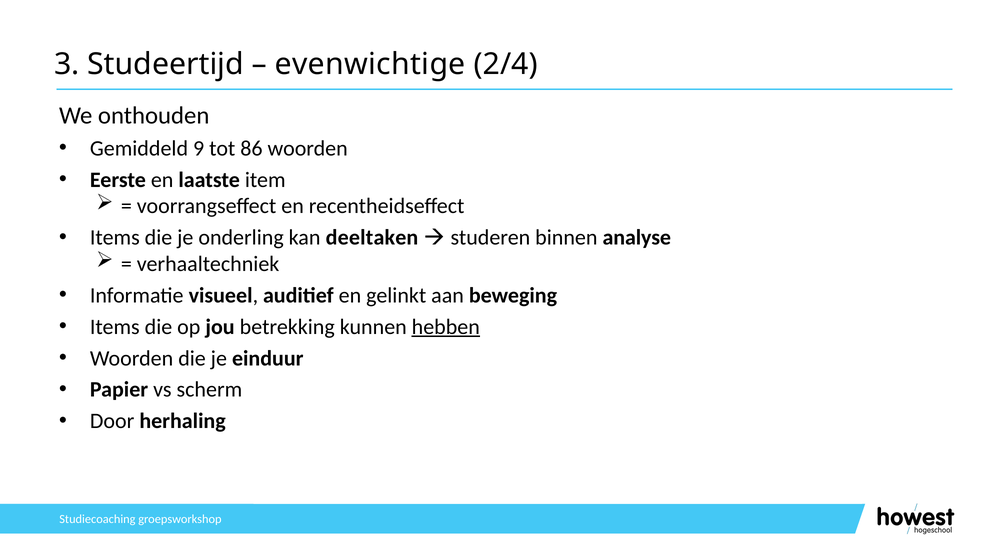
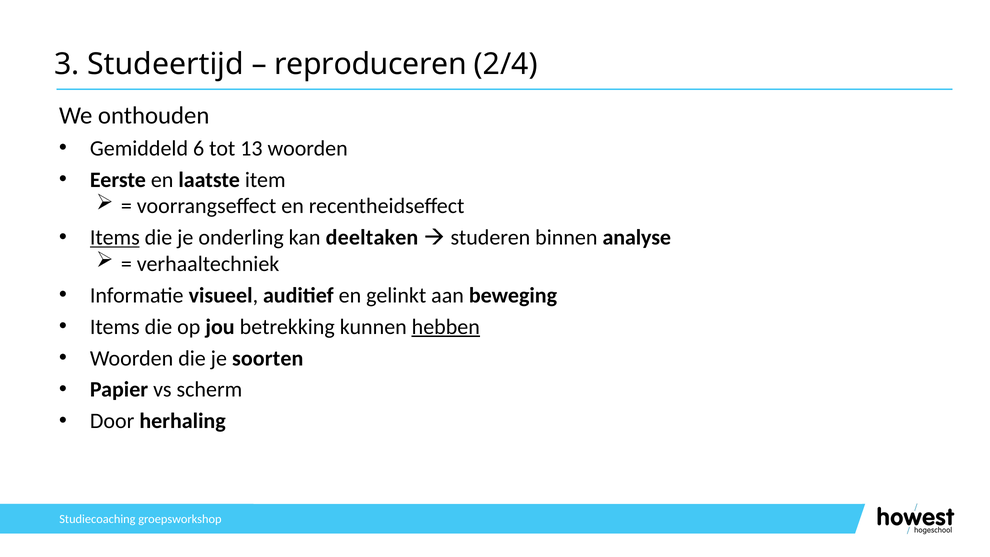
evenwichtige: evenwichtige -> reproduceren (371, 64)
9: 9 -> 6 (199, 148)
86: 86 -> 13 (251, 148)
Items underline: none -> present (115, 238)
einduur: einduur -> soorten (268, 358)
